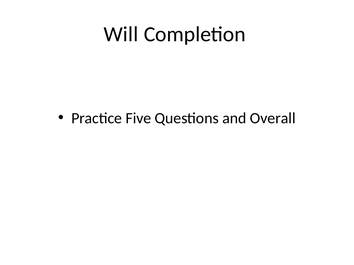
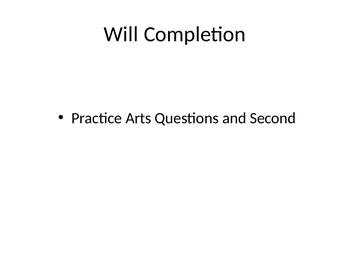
Five: Five -> Arts (138, 118)
Overall: Overall -> Second (273, 118)
